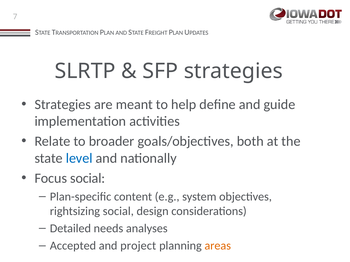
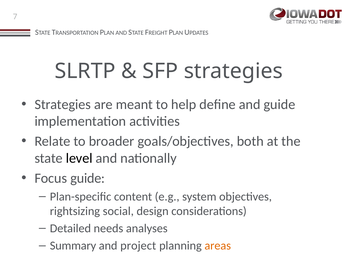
level colour: blue -> black (79, 159)
Focus social: social -> guide (88, 179)
Accepted: Accepted -> Summary (73, 246)
